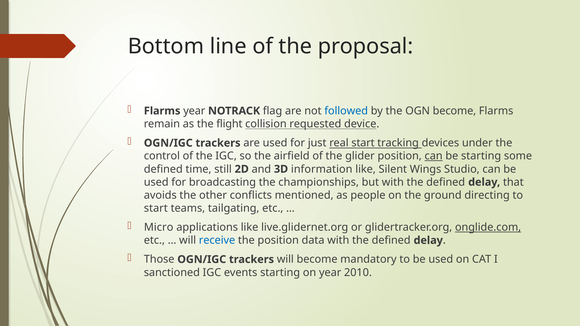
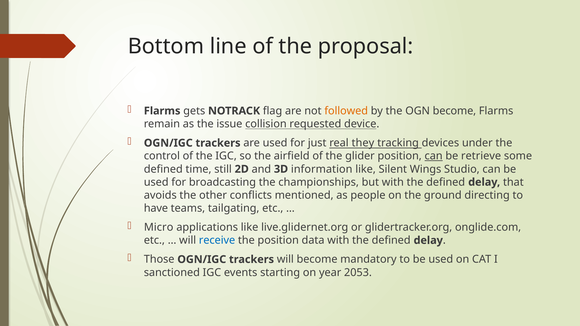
Flarms year: year -> gets (194, 111)
followed colour: blue -> orange (346, 111)
flight: flight -> issue (229, 124)
real start: start -> they (363, 143)
be starting: starting -> retrieve (481, 156)
start: start -> have (156, 208)
onglide.com underline: present -> none (488, 227)
2010: 2010 -> 2053 (358, 273)
